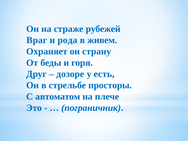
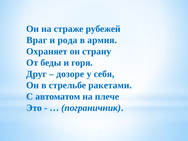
живем: живем -> армия (102, 40)
есть: есть -> себя (104, 74)
просторы: просторы -> ракетами (110, 85)
